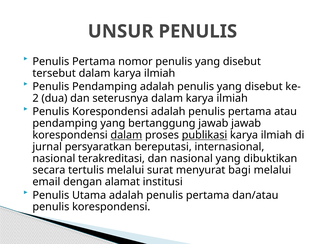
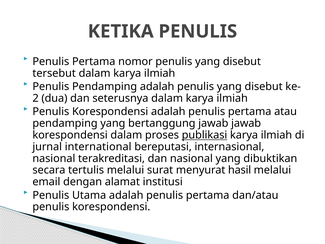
UNSUR: UNSUR -> KETIKA (121, 31)
dalam underline: present -> none (126, 135)
persyaratkan: persyaratkan -> international (98, 147)
bagi: bagi -> hasil (240, 170)
